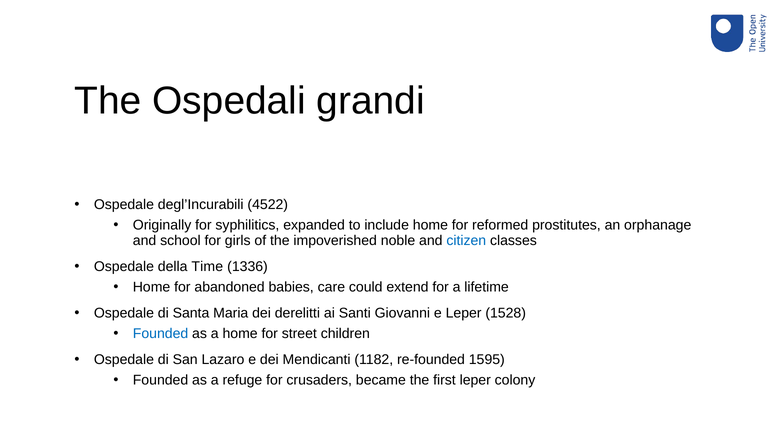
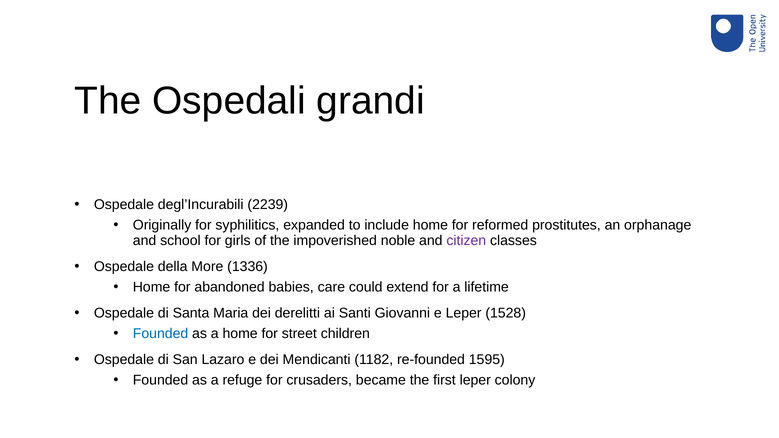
4522: 4522 -> 2239 (268, 205)
citizen colour: blue -> purple (466, 240)
Time: Time -> More (207, 267)
